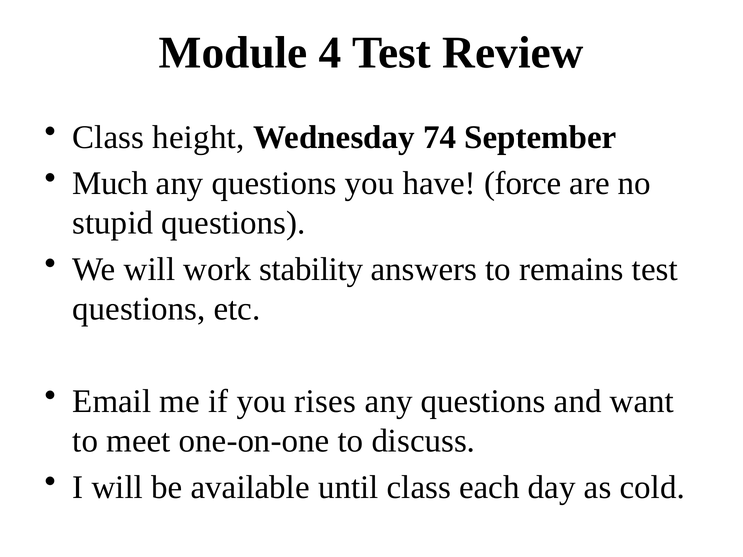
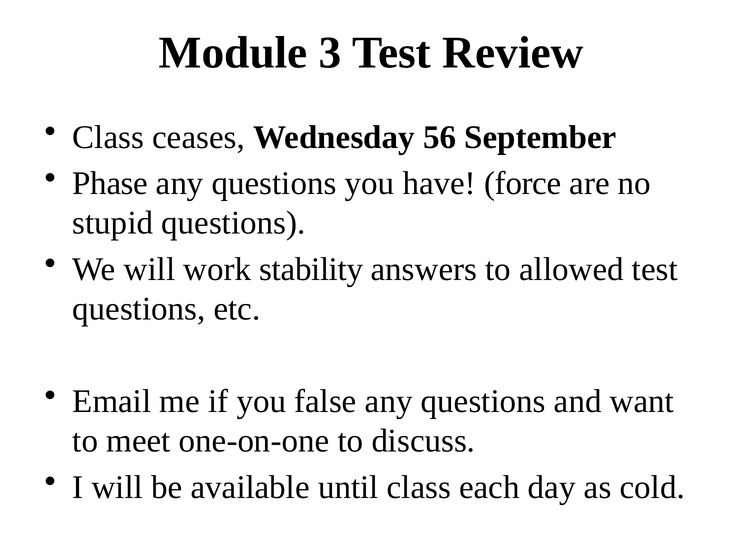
4: 4 -> 3 (330, 53)
height: height -> ceases (199, 137)
74: 74 -> 56 (440, 137)
Much: Much -> Phase (110, 184)
remains: remains -> allowed (571, 269)
rises: rises -> false (325, 402)
